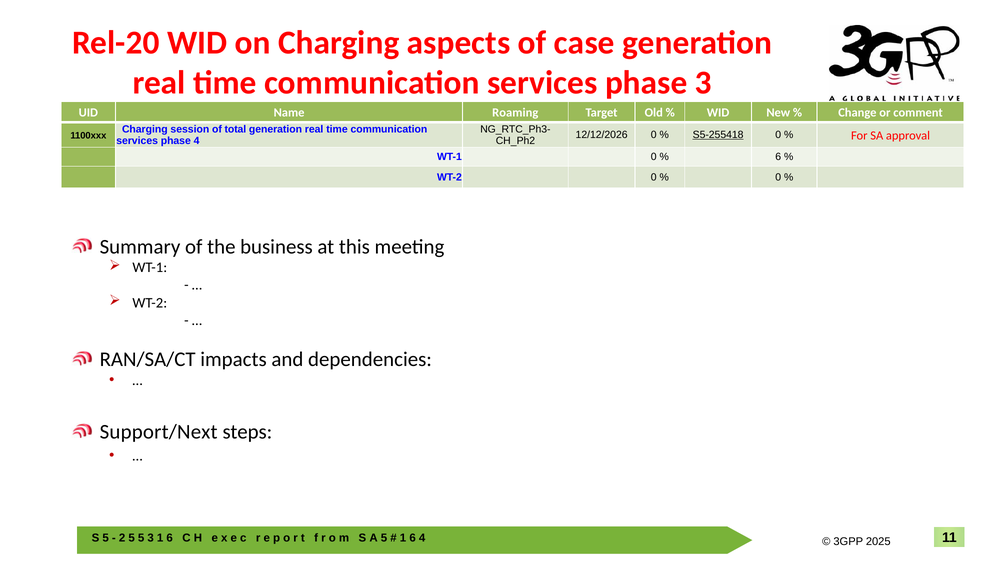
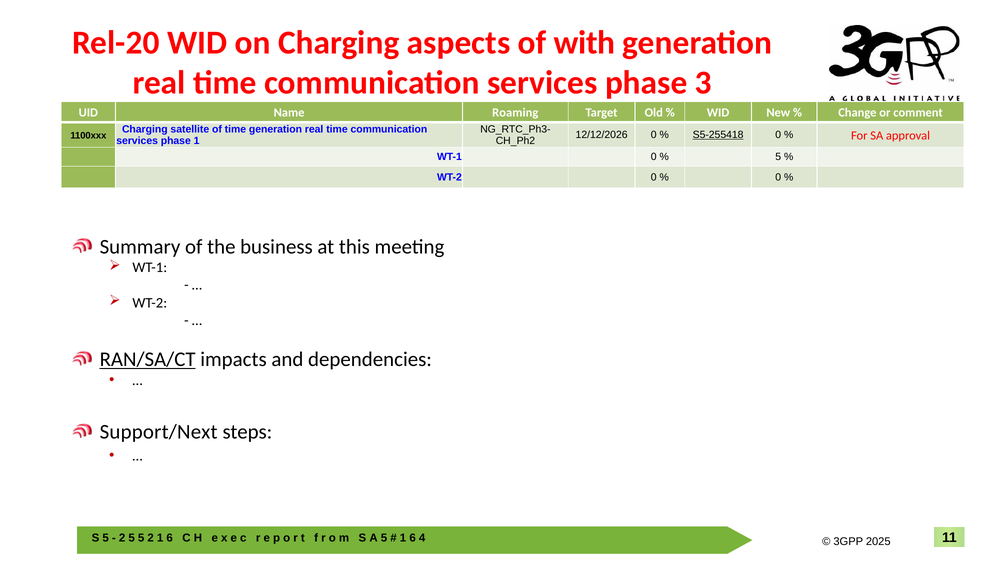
case: case -> with (585, 43)
session: session -> satellite (190, 129)
of total: total -> time (235, 129)
phase 4: 4 -> 1 (197, 141)
6: 6 -> 5 (778, 157)
RAN/SA/CT underline: none -> present (148, 360)
3: 3 -> 2 (151, 538)
